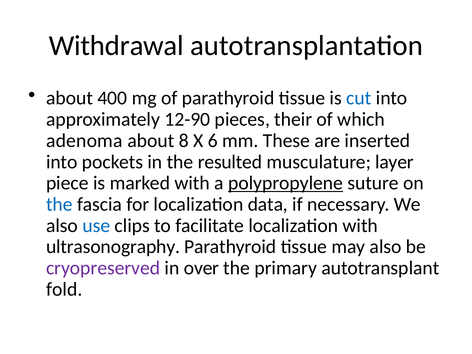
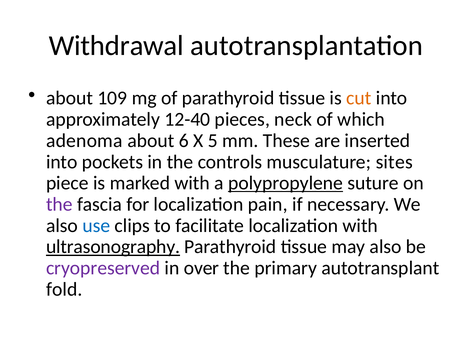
400: 400 -> 109 (112, 98)
cut colour: blue -> orange (359, 98)
12-90: 12-90 -> 12-40 (187, 119)
their: their -> neck (293, 119)
8: 8 -> 6 (184, 141)
6: 6 -> 5 (213, 141)
resulted: resulted -> controls (230, 162)
layer: layer -> sites (394, 162)
the colour: blue -> purple (59, 204)
data: data -> pain (268, 204)
ultrasonography underline: none -> present (113, 247)
